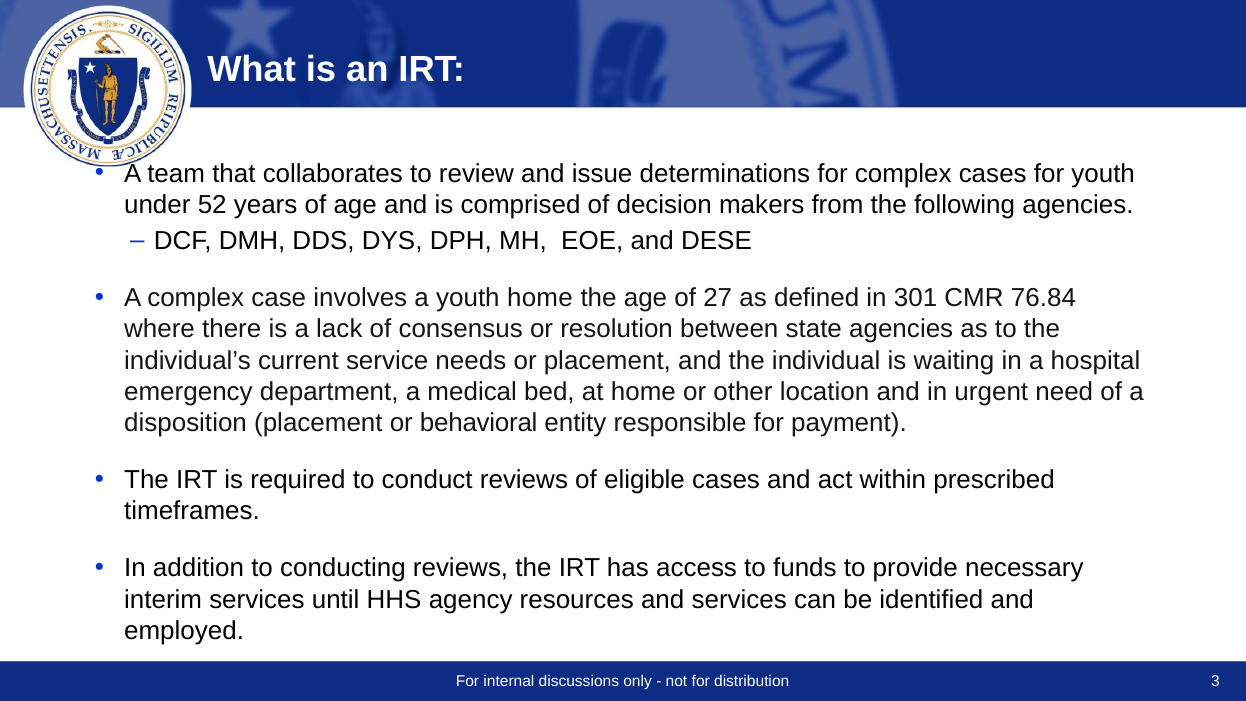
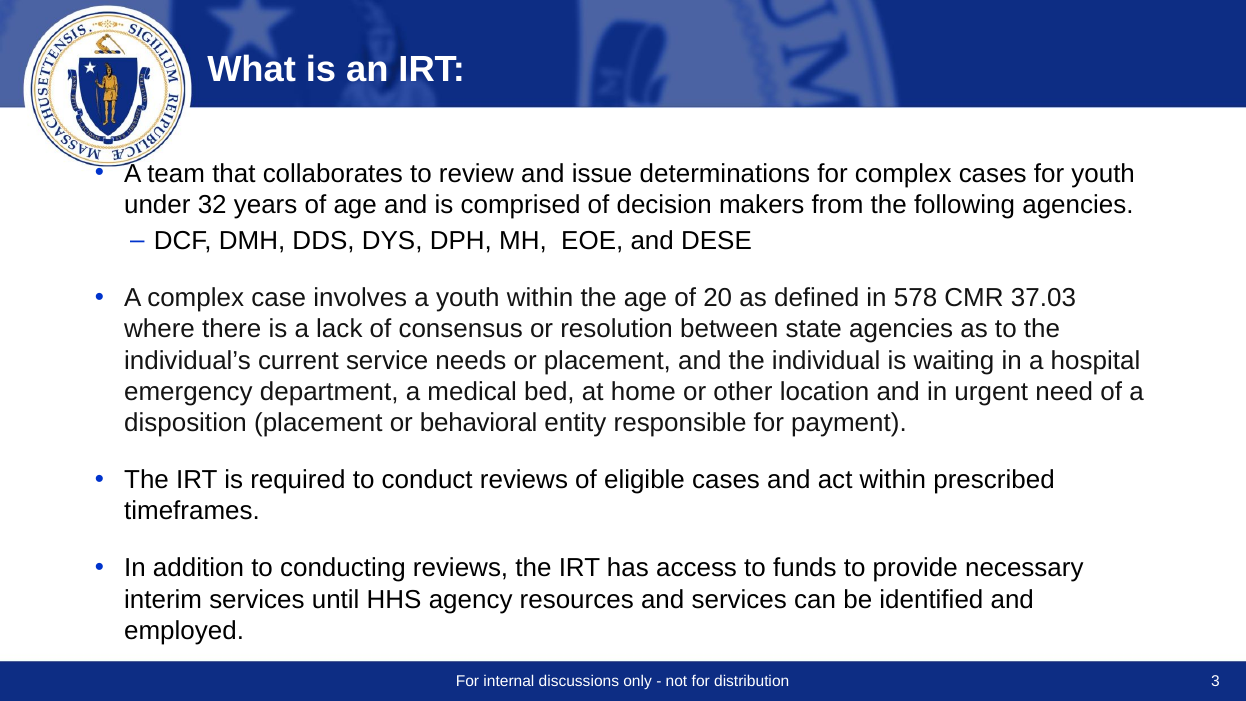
52: 52 -> 32 (212, 205)
youth home: home -> within (540, 298)
27: 27 -> 20 (718, 298)
301: 301 -> 578 (916, 298)
76.84: 76.84 -> 37.03 (1043, 298)
